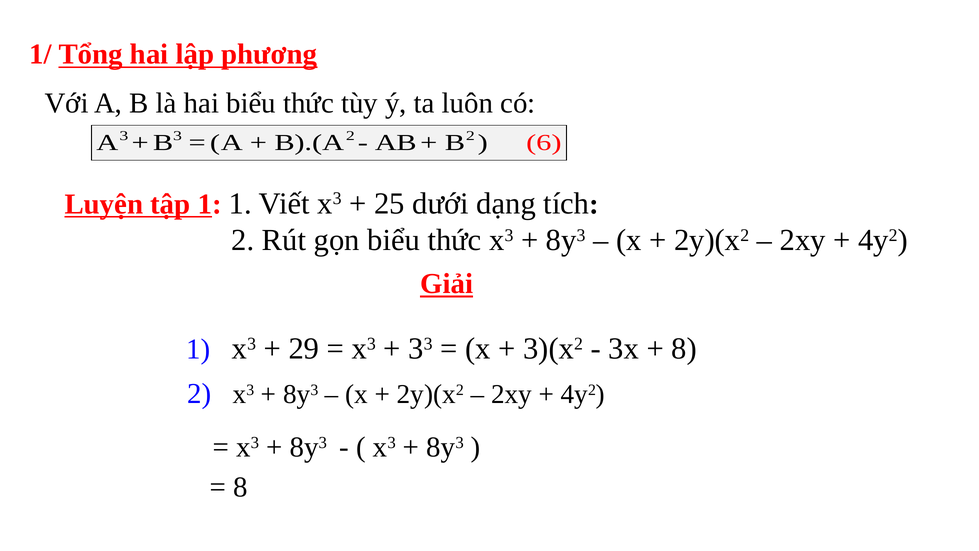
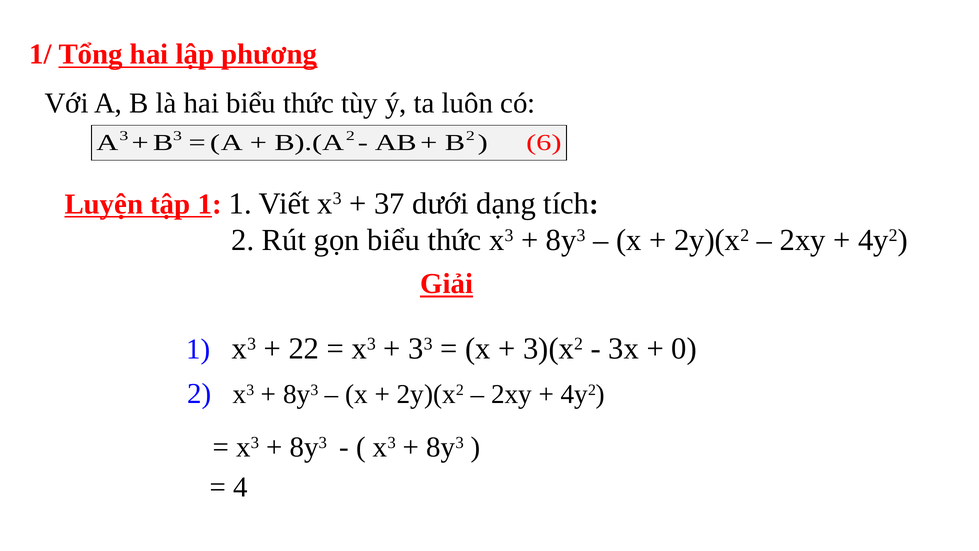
25: 25 -> 37 (389, 203)
29: 29 -> 22 (304, 349)
8: 8 -> 0 (684, 349)
8: 8 -> 4 (240, 487)
